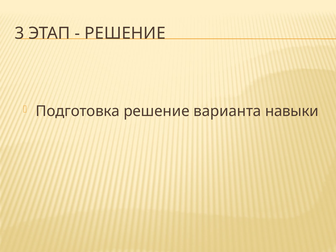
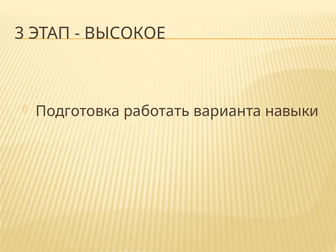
РЕШЕНИЕ: РЕШЕНИЕ -> ВЫСОКОЕ (125, 33)
Подготовка решение: решение -> работать (157, 111)
